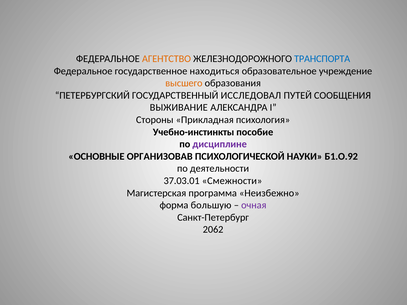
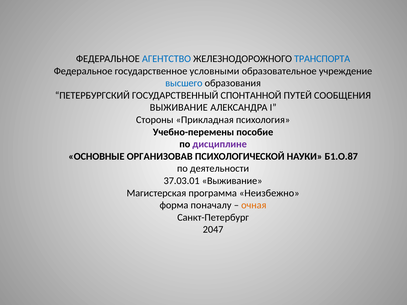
АГЕНТСТВО colour: orange -> blue (167, 59)
находиться: находиться -> условными (214, 71)
высшего colour: orange -> blue (184, 83)
ИССЛЕДОВАЛ: ИССЛЕДОВАЛ -> СПОНТАННОЙ (251, 95)
Учебно-инстинкты: Учебно-инстинкты -> Учебно-перемены (194, 132)
Б1.О.92: Б1.О.92 -> Б1.О.87 (341, 157)
37.03.01 Смежности: Смежности -> Выживание (232, 181)
большую: большую -> поначалу (211, 205)
очная colour: purple -> orange (254, 205)
2062: 2062 -> 2047 (213, 230)
